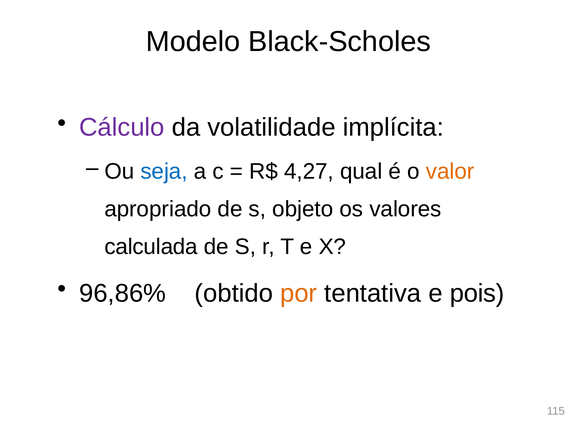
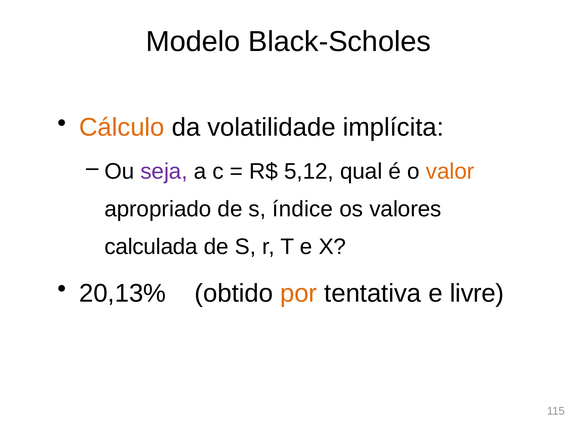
Cálculo colour: purple -> orange (122, 127)
seja colour: blue -> purple (164, 171)
4,27: 4,27 -> 5,12 (309, 171)
objeto: objeto -> índice (303, 209)
96,86%: 96,86% -> 20,13% (123, 293)
pois: pois -> livre (477, 293)
